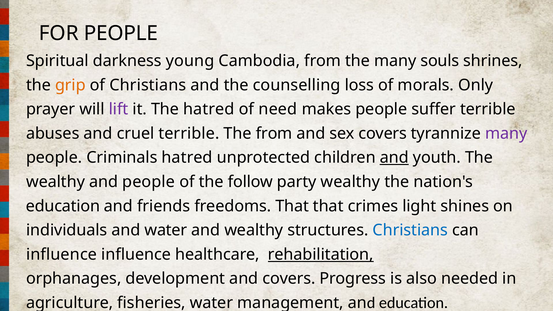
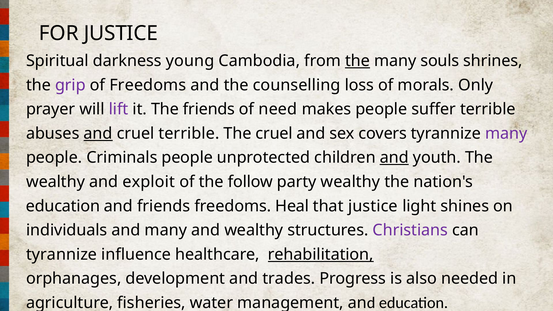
FOR PEOPLE: PEOPLE -> JUSTICE (121, 33)
the underline: none -> present (357, 61)
grip colour: orange -> purple (70, 85)
of Christians: Christians -> Freedoms (148, 85)
The hatred: hatred -> friends (209, 109)
and underline: none -> present (98, 134)
The from: from -> cruel (274, 134)
Criminals hatred: hatred -> people (187, 158)
and people: people -> exploit (149, 182)
freedoms That: That -> Heal (292, 206)
that crimes: crimes -> justice (373, 206)
and water: water -> many (166, 230)
Christians colour: blue -> purple (410, 230)
influence: influence -> tyrannize (62, 255)
and covers: covers -> trades (289, 279)
